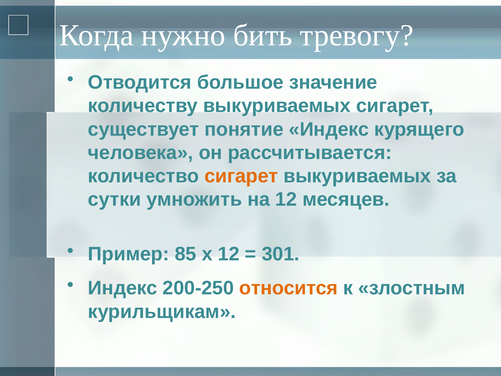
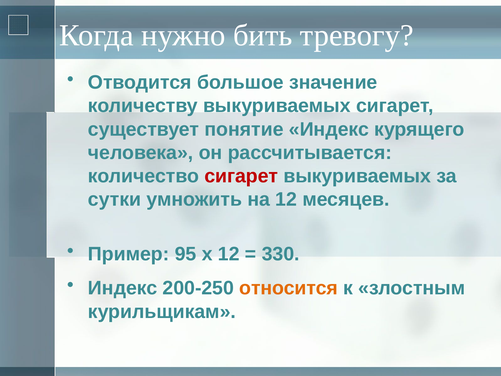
сигарет colour: orange -> red (241, 176)
85: 85 -> 95 (186, 254)
301: 301 -> 330 (281, 254)
